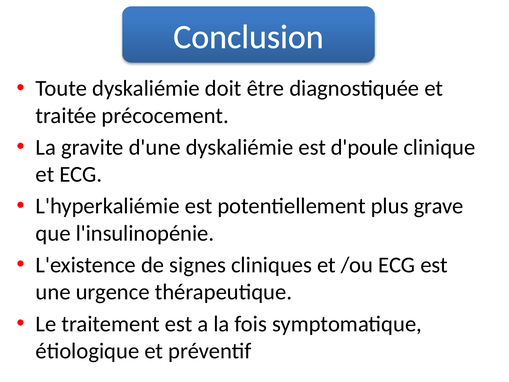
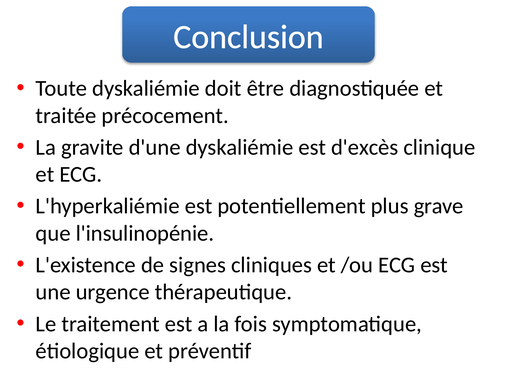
d'poule: d'poule -> d'excès (365, 147)
